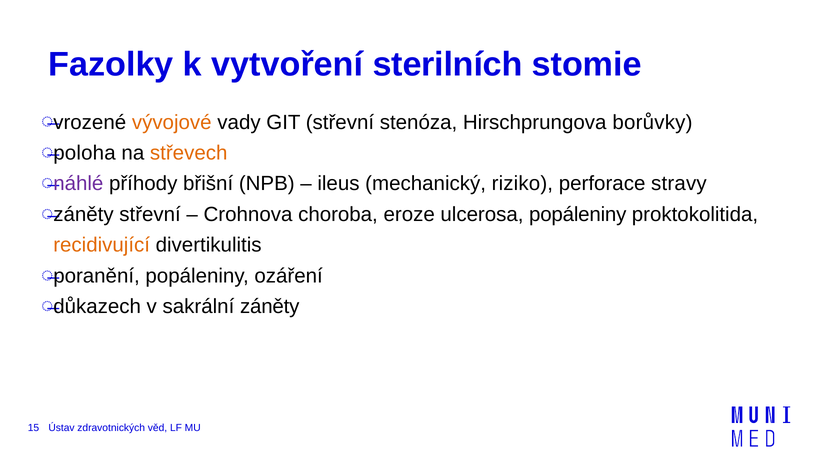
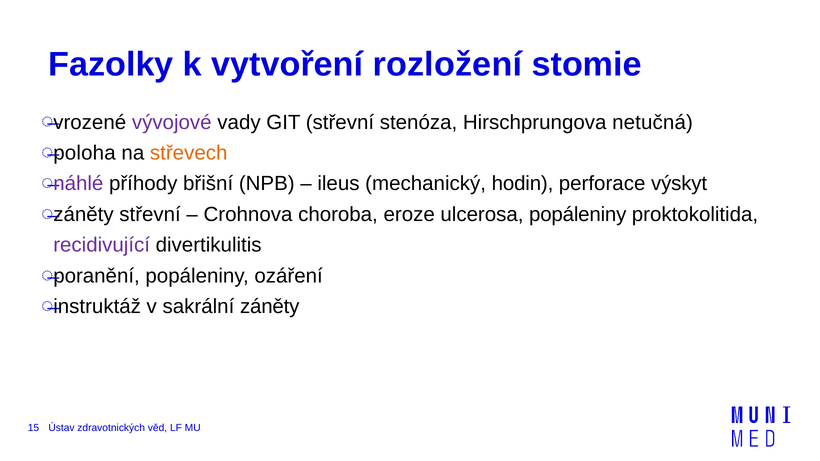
sterilních: sterilních -> rozložení (447, 64)
vývojové colour: orange -> purple (172, 122)
borůvky: borůvky -> netučná (653, 122)
riziko: riziko -> hodin (522, 184)
stravy: stravy -> výskyt (679, 184)
recidivující colour: orange -> purple (102, 245)
důkazech: důkazech -> instruktáž (97, 307)
